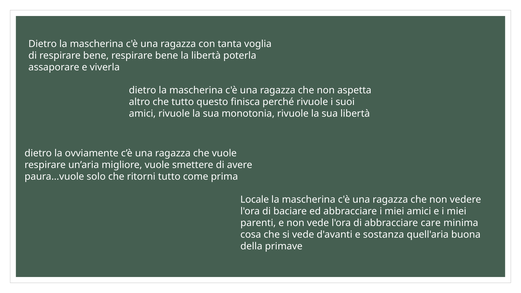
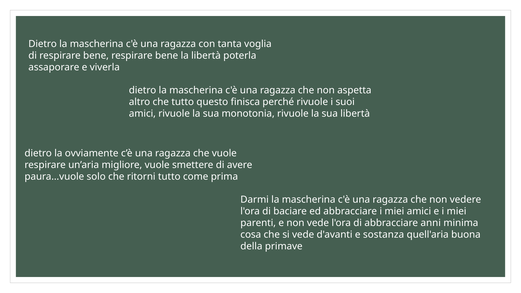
Locale: Locale -> Darmi (255, 200)
care: care -> anni (431, 223)
